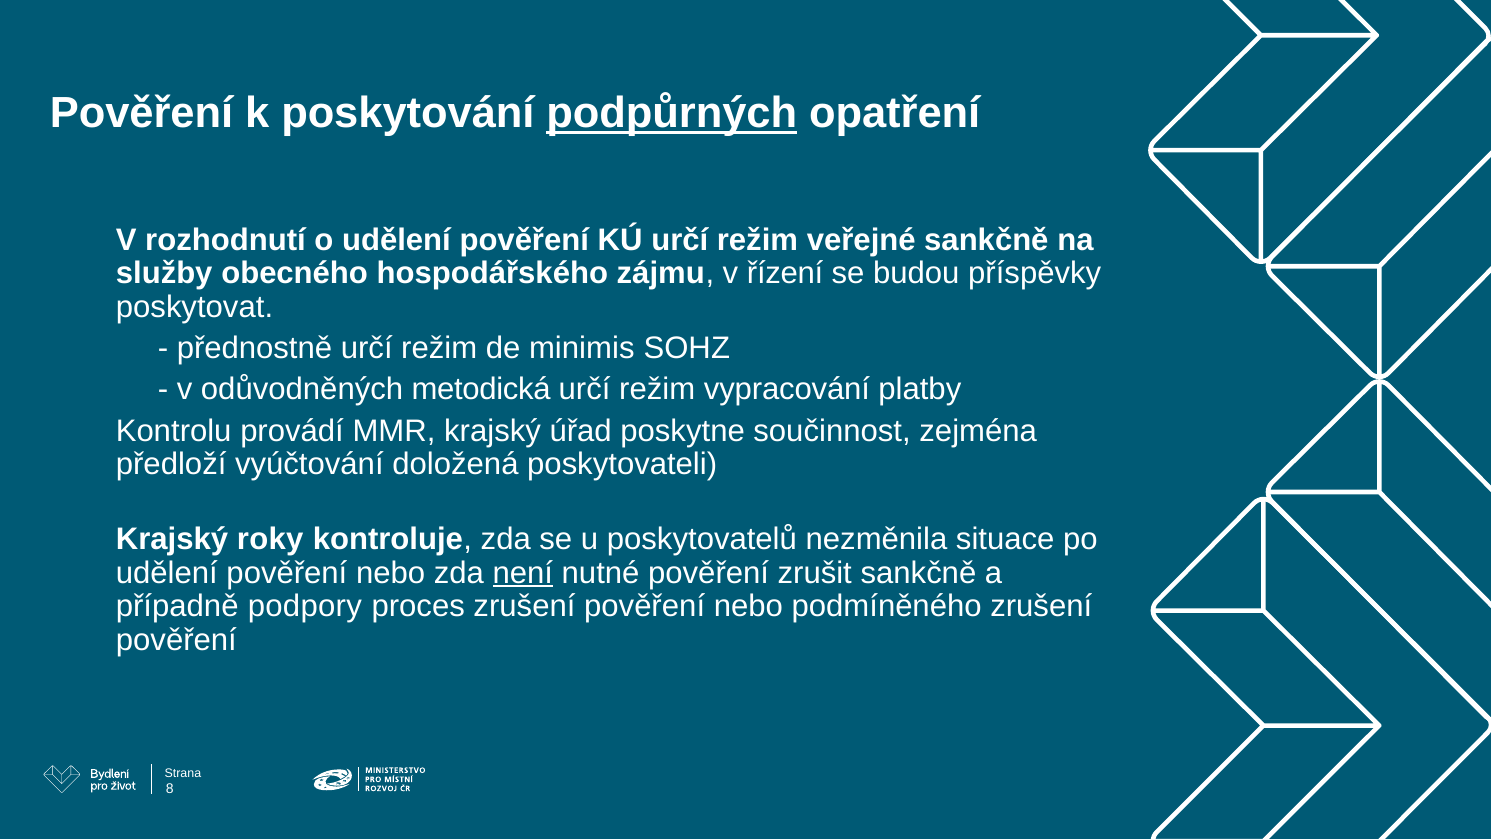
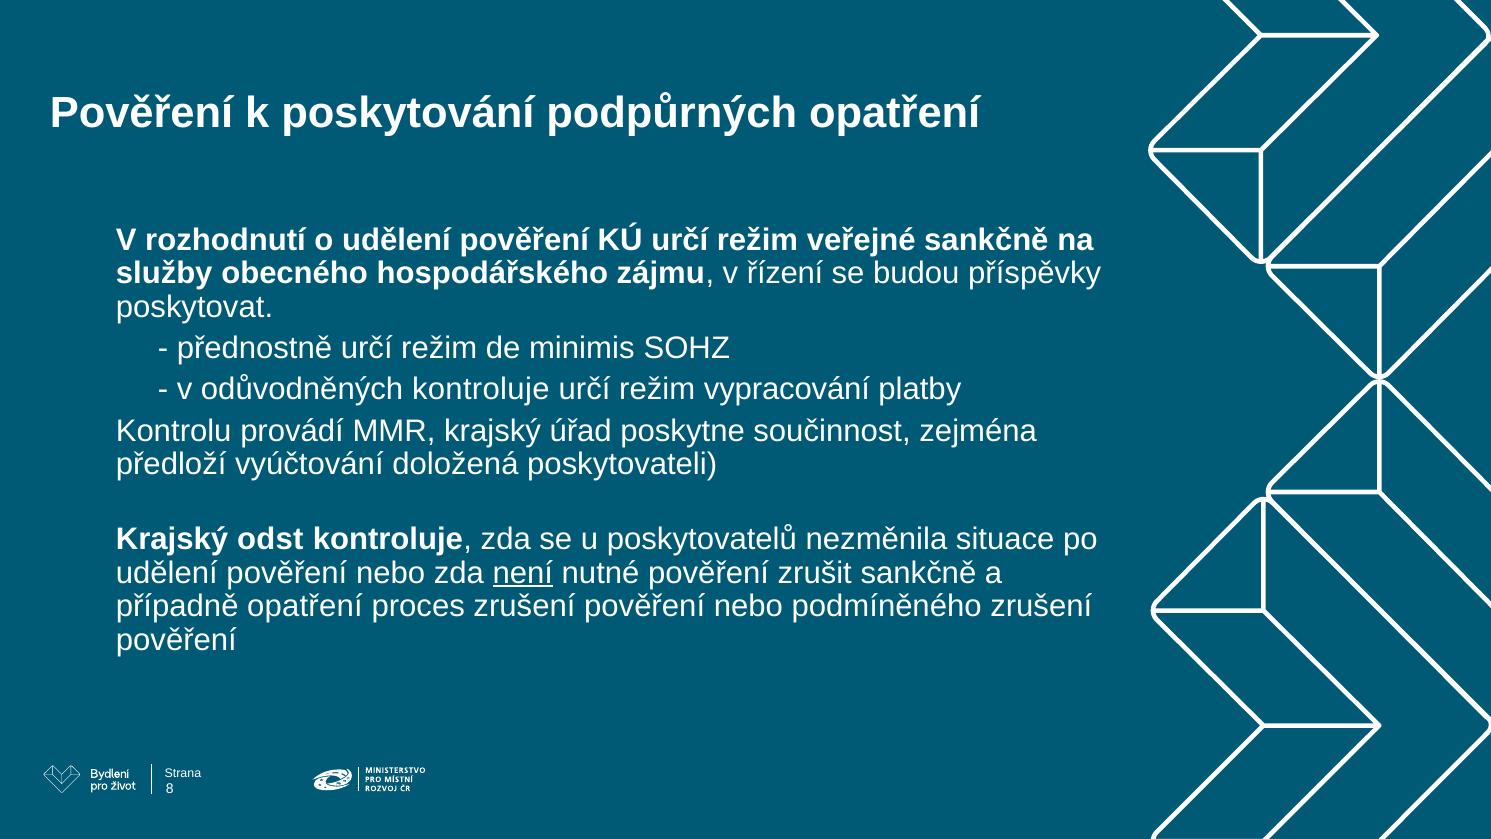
podpůrných underline: present -> none (672, 114)
odůvodněných metodická: metodická -> kontroluje (481, 389)
roky: roky -> odst (270, 539)
případně podpory: podpory -> opatření (305, 606)
